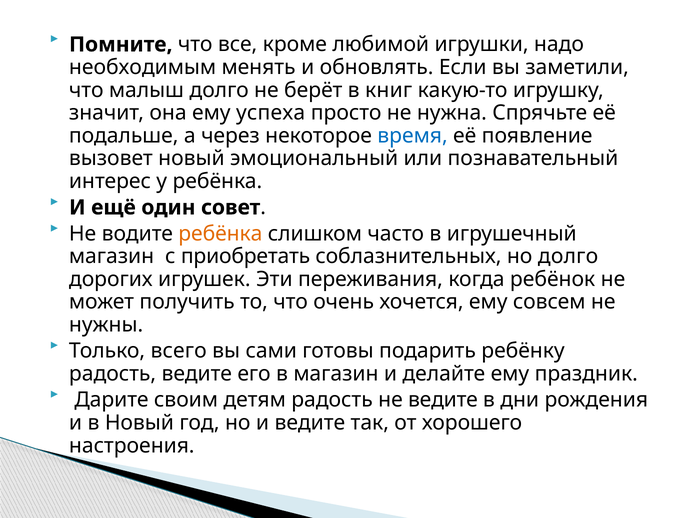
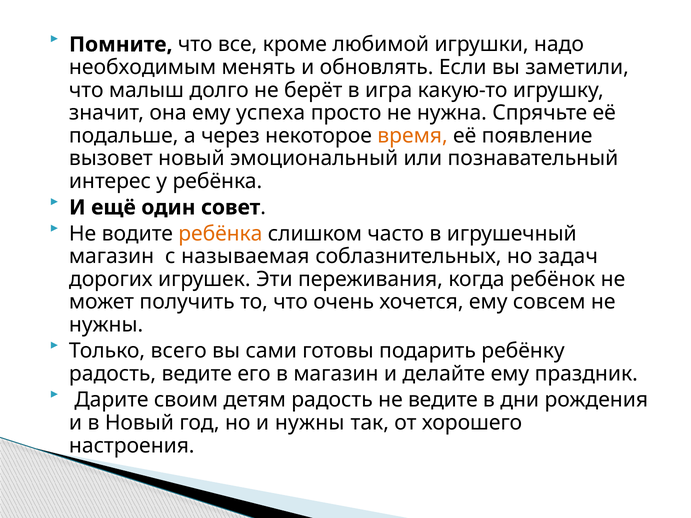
книг: книг -> игра (389, 90)
время colour: blue -> orange (413, 136)
приобретать: приобретать -> называемая (245, 257)
но долго: долго -> задач (568, 257)
и ведите: ведите -> нужны (310, 423)
